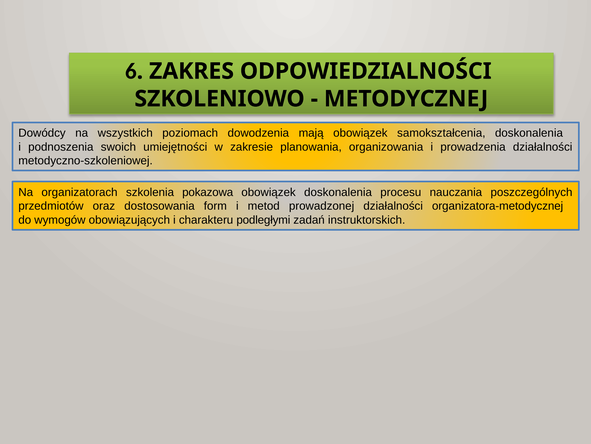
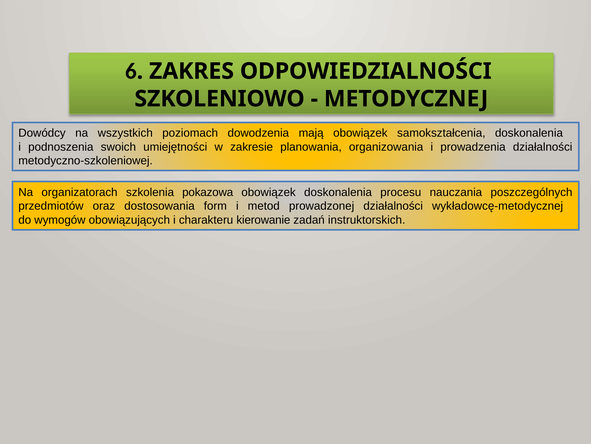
organizatora-metodycznej: organizatora-metodycznej -> wykładowcę-metodycznej (498, 206)
podległymi: podległymi -> kierowanie (263, 220)
